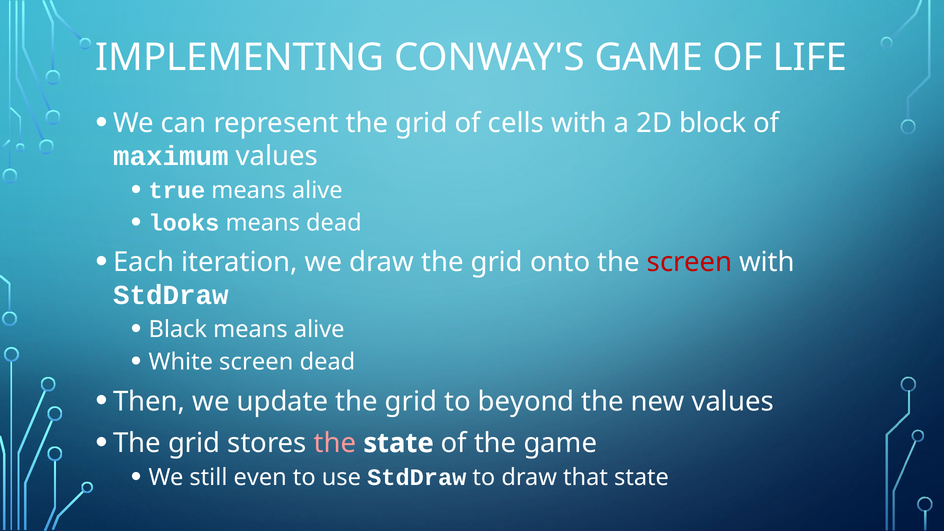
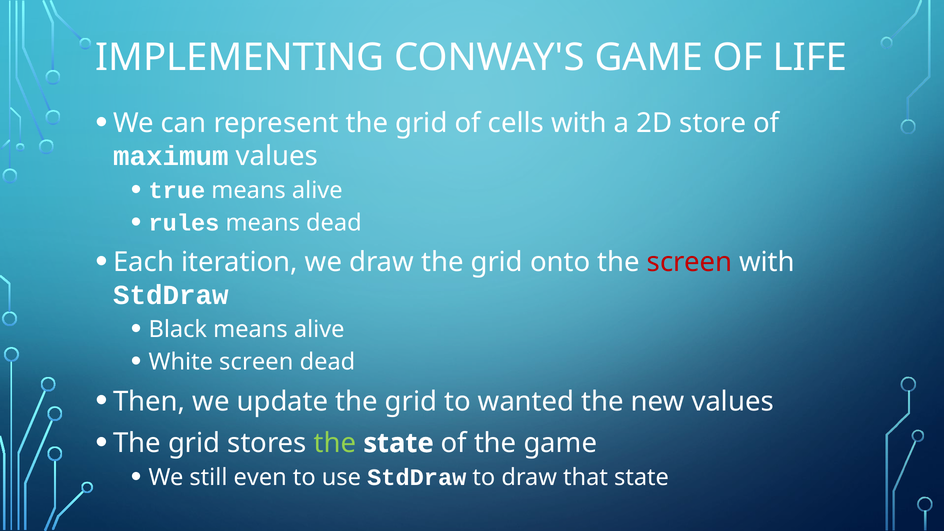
block: block -> store (713, 123)
looks: looks -> rules (184, 223)
beyond: beyond -> wanted (526, 401)
the colour: pink -> light green (335, 443)
